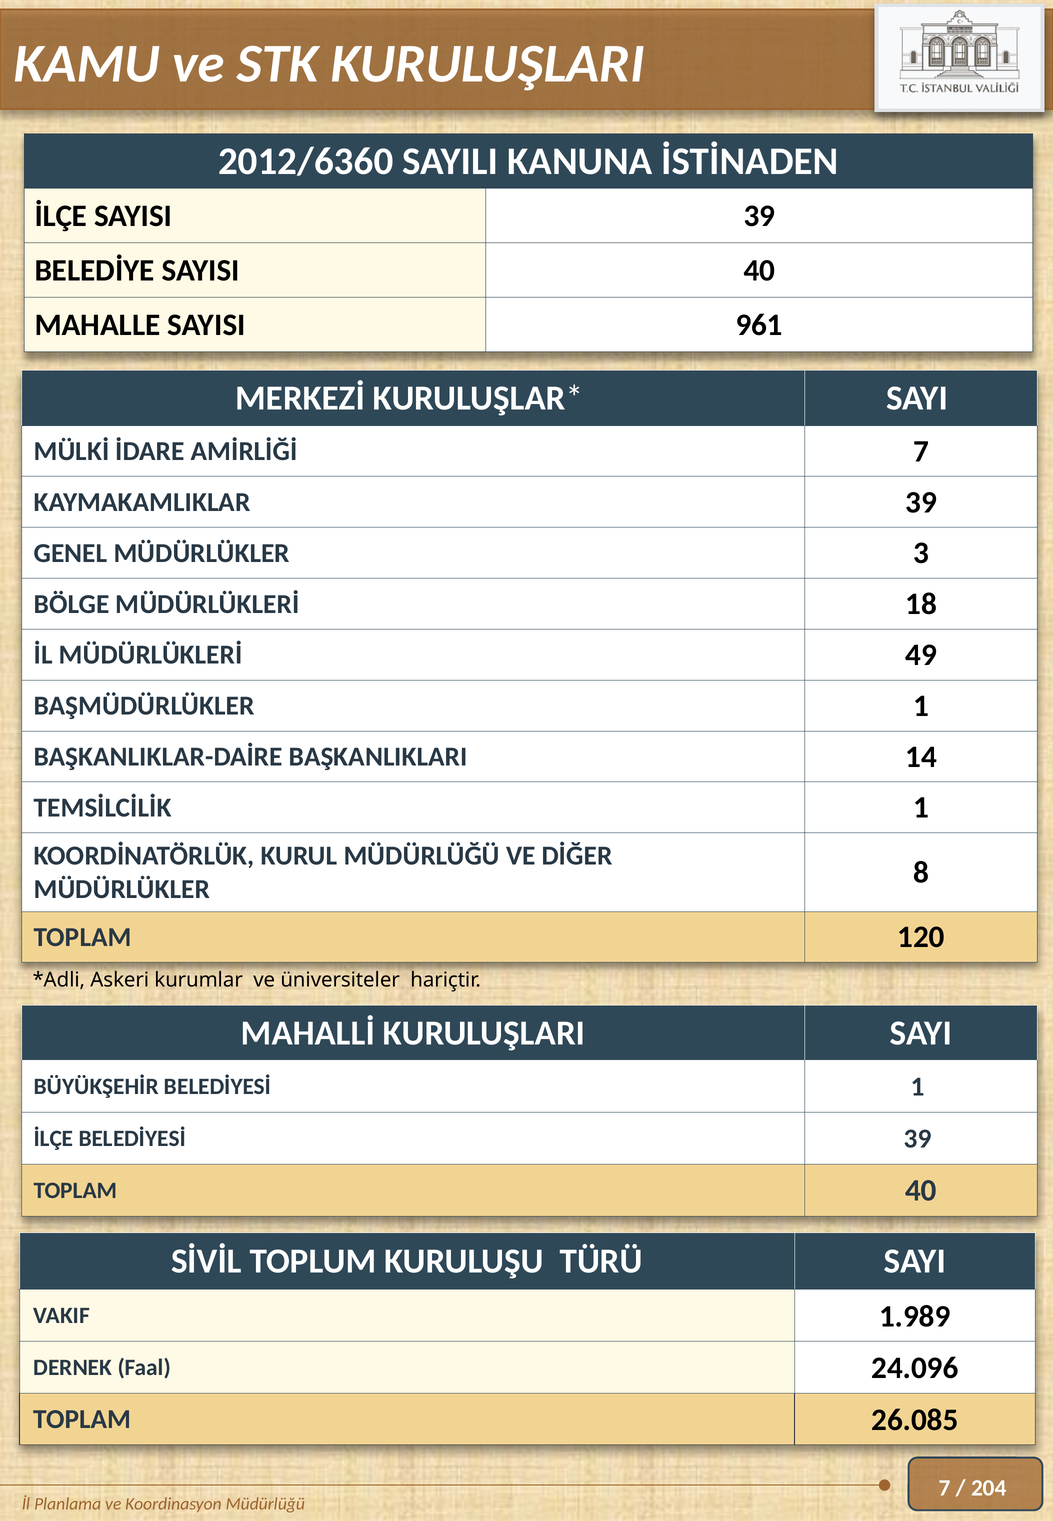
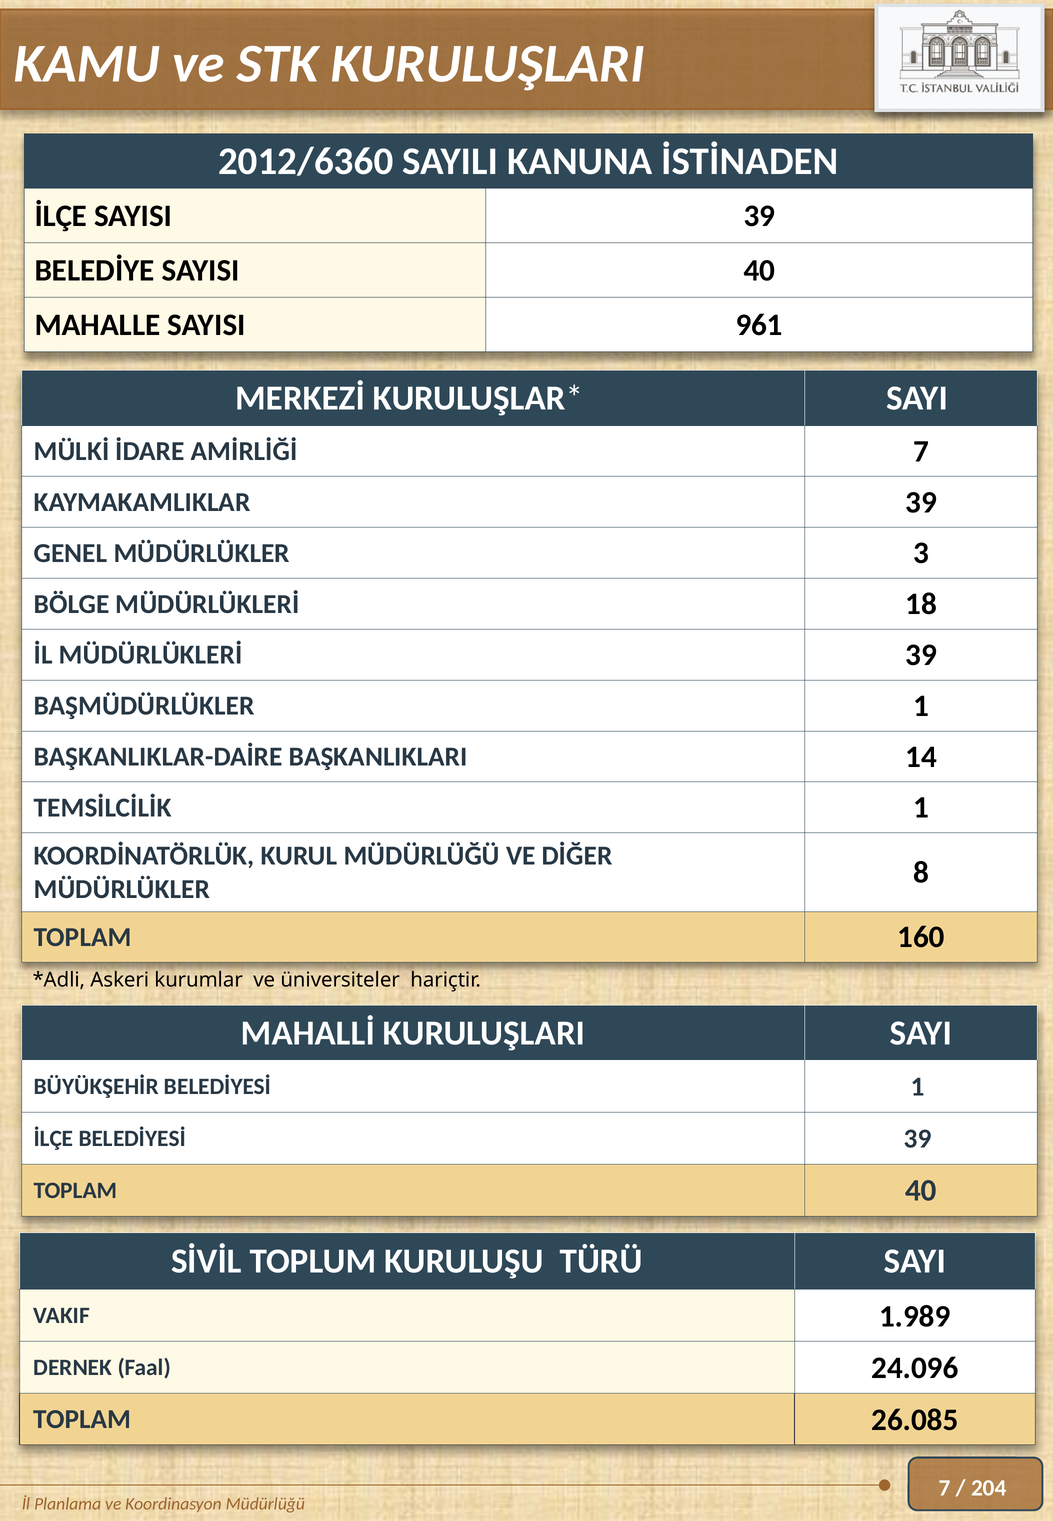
MÜDÜRLÜKLERİ 49: 49 -> 39 (921, 655)
120: 120 -> 160 (921, 937)
